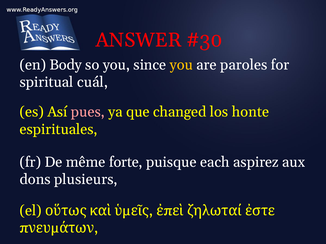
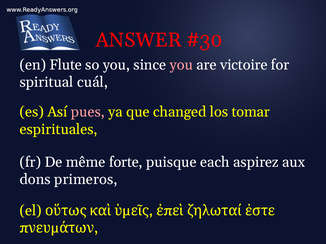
Body: Body -> Flute (66, 65)
you colour: yellow -> pink (181, 65)
paroles: paroles -> victoire (244, 65)
honte: honte -> tomar (251, 112)
plusieurs: plusieurs -> primeros (86, 180)
